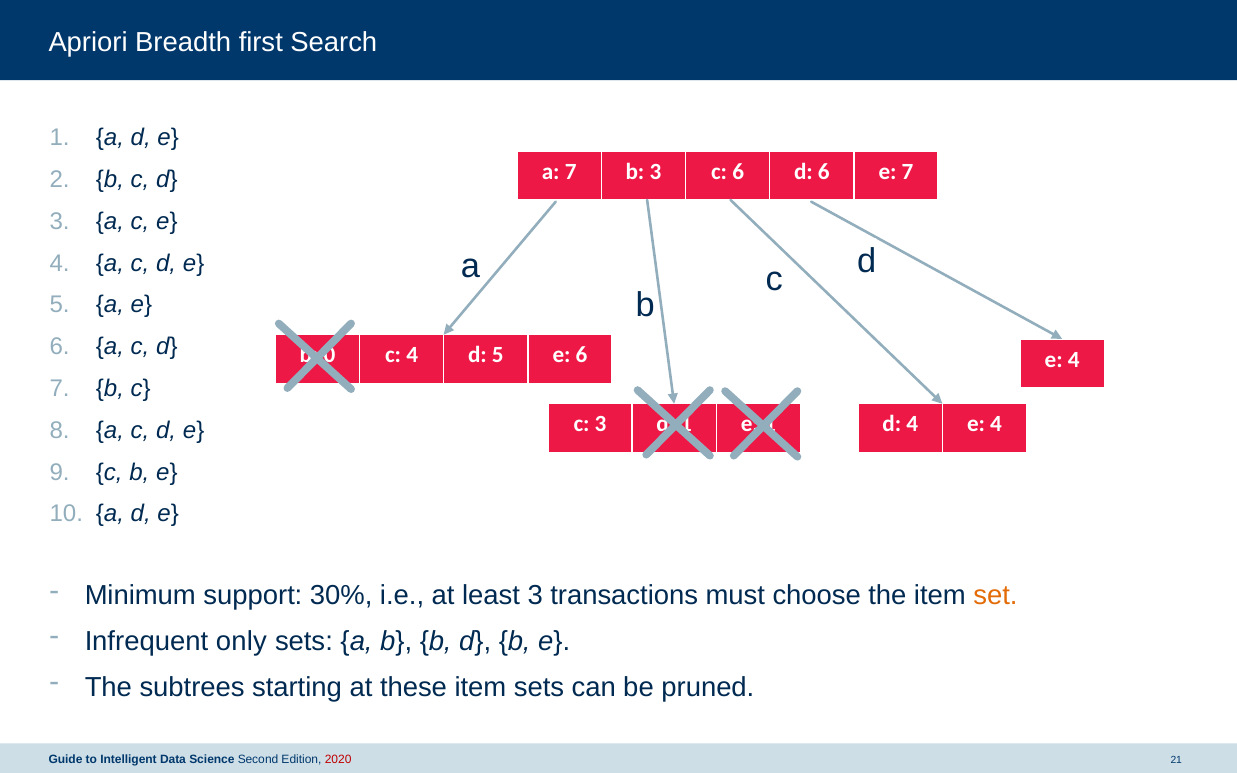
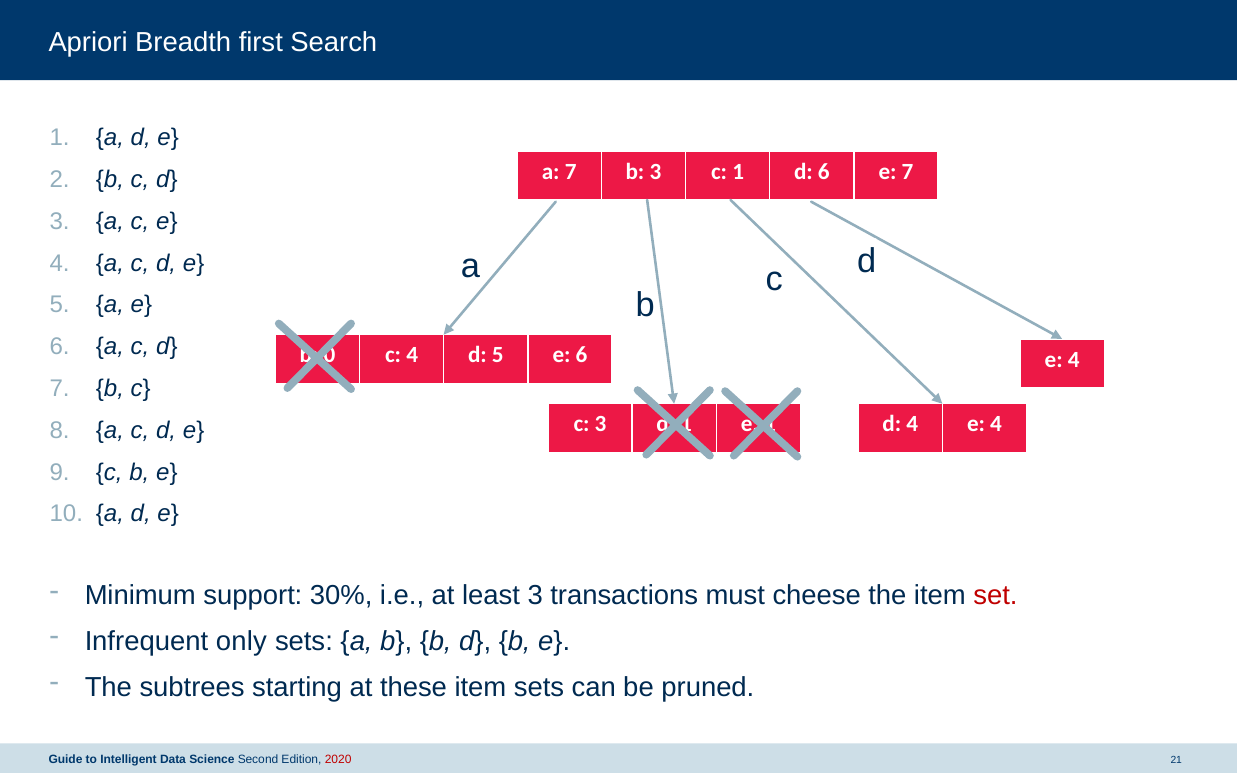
c 6: 6 -> 1 (738, 172)
choose: choose -> cheese (817, 596)
set colour: orange -> red (995, 596)
